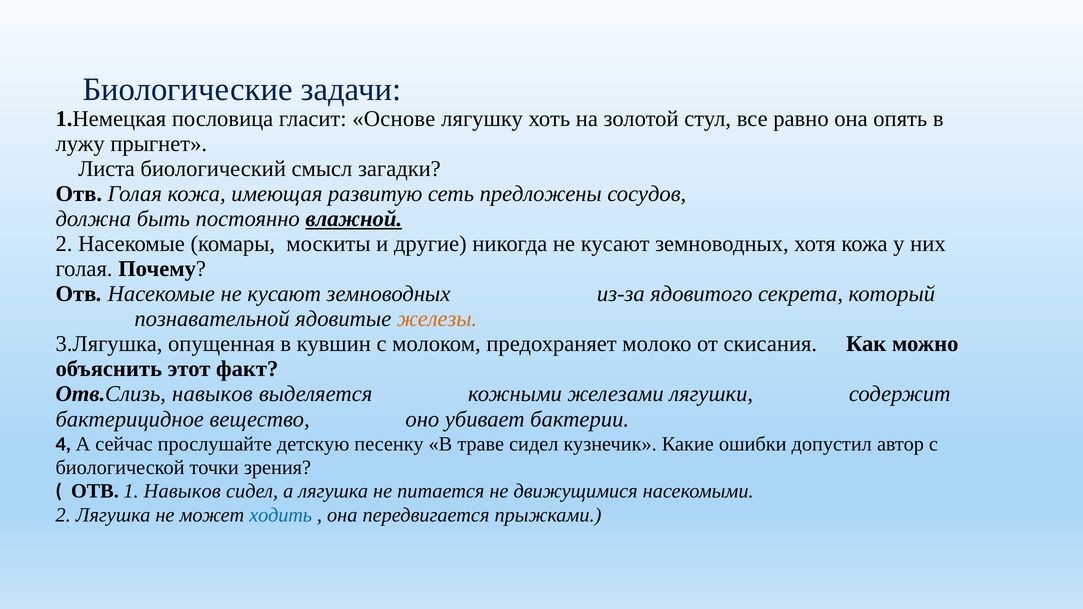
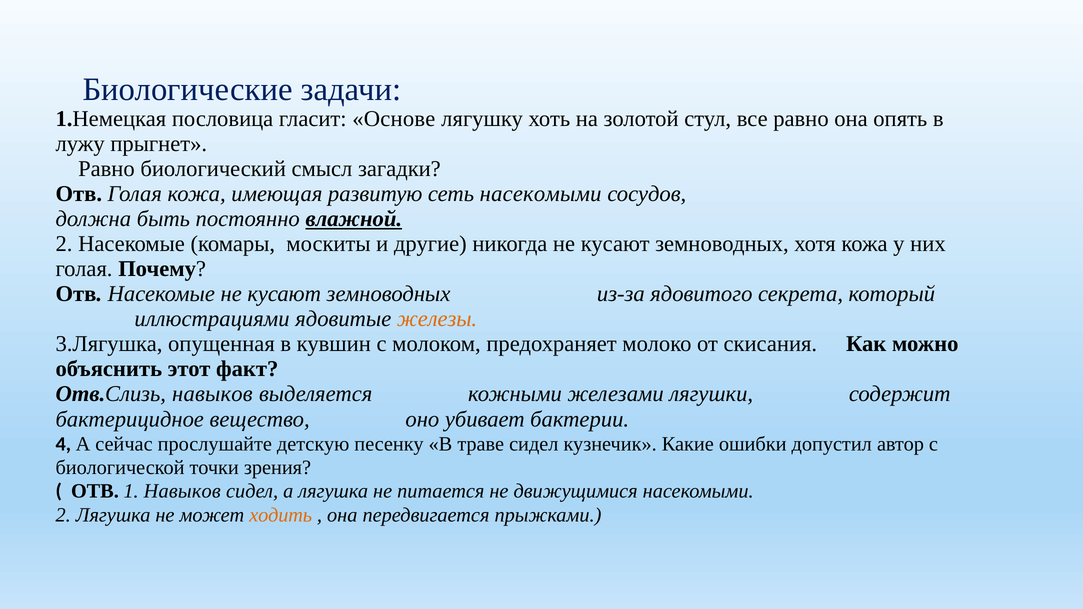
Листа: Листа -> Равно (106, 169)
сеть предложены: предложены -> насекомыми (541, 194)
познавательной: познавательной -> иллюстрациями (212, 319)
ходить colour: blue -> orange (281, 515)
